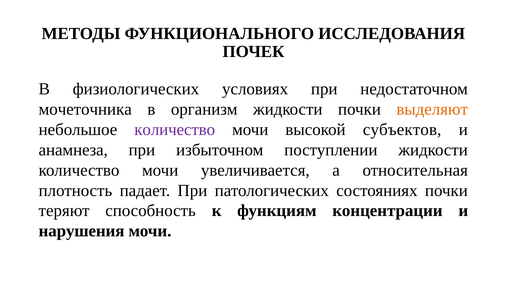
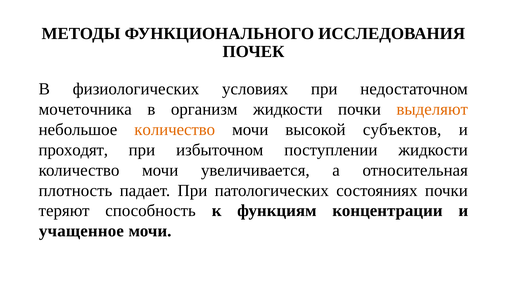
количество colour: purple -> orange (175, 130)
анамнеза: анамнеза -> проходят (73, 150)
нарушения: нарушения -> учащенное (81, 231)
